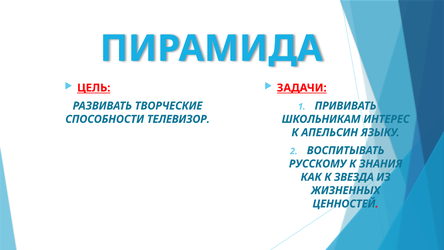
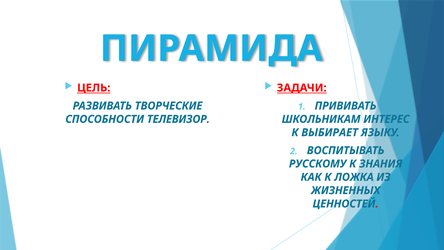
АПЕЛЬСИН: АПЕЛЬСИН -> ВЫБИРАЕТ (330, 132)
ЗВЕЗДА: ЗВЕЗДА -> ЛОЖКА (354, 177)
